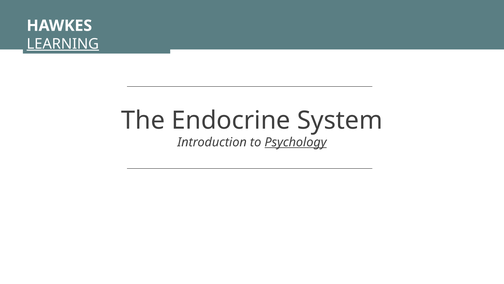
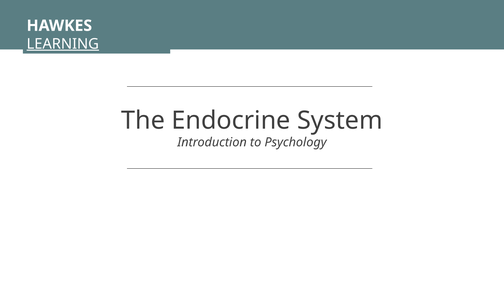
Psychology underline: present -> none (296, 142)
